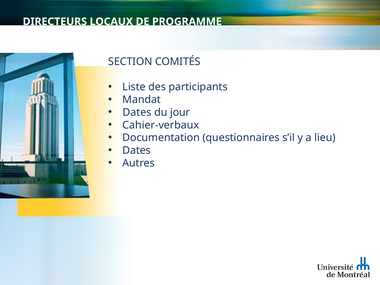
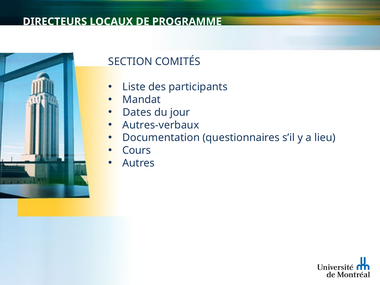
Cahier-verbaux: Cahier-verbaux -> Autres-verbaux (161, 125)
Dates: Dates -> Cours (137, 150)
